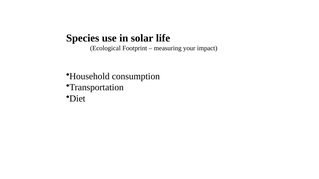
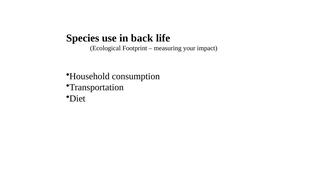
solar: solar -> back (142, 38)
